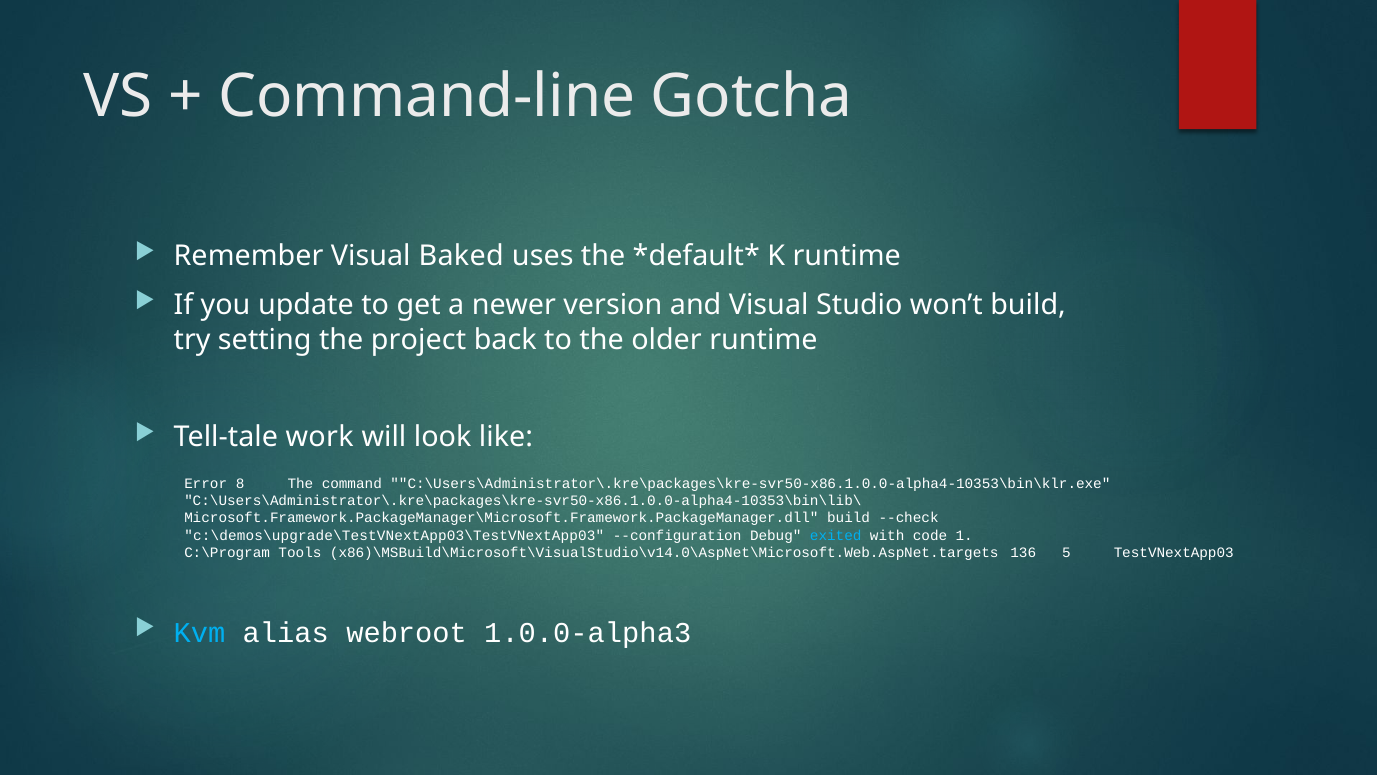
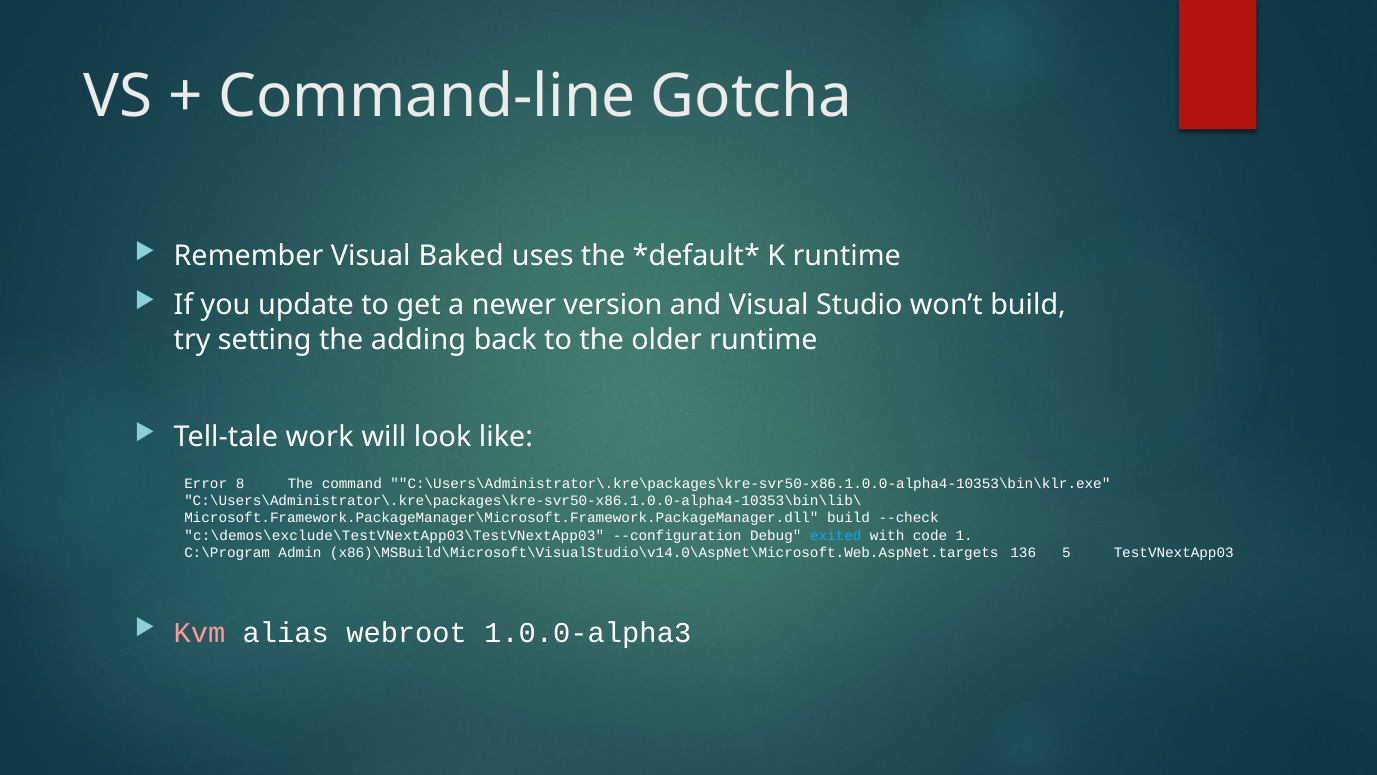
project: project -> adding (419, 340)
c:\demos\upgrade\TestVNextApp03\TestVNextApp03: c:\demos\upgrade\TestVNextApp03\TestVNextApp03 -> c:\demos\exclude\TestVNextApp03\TestVNextApp03 (394, 535)
Tools: Tools -> Admin (300, 552)
Kvm colour: light blue -> pink (200, 632)
